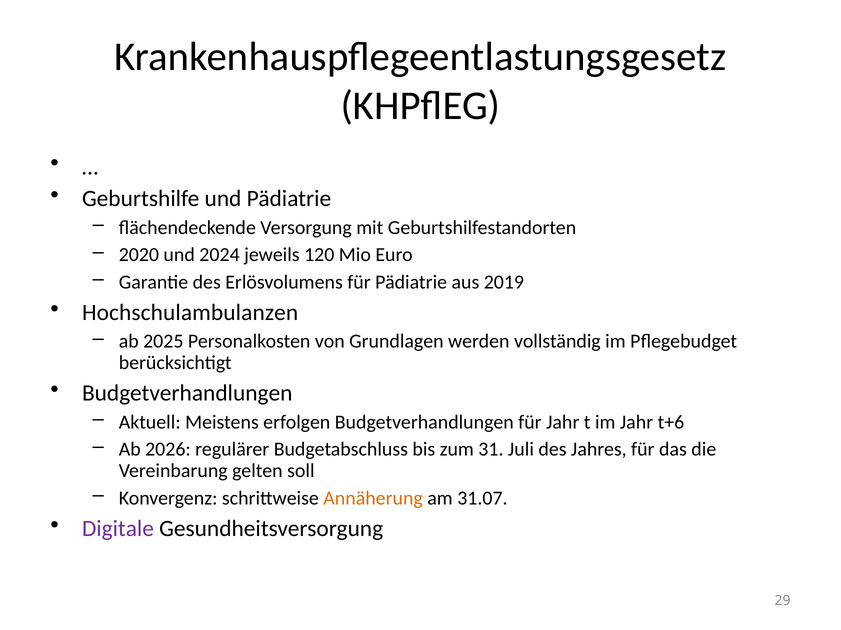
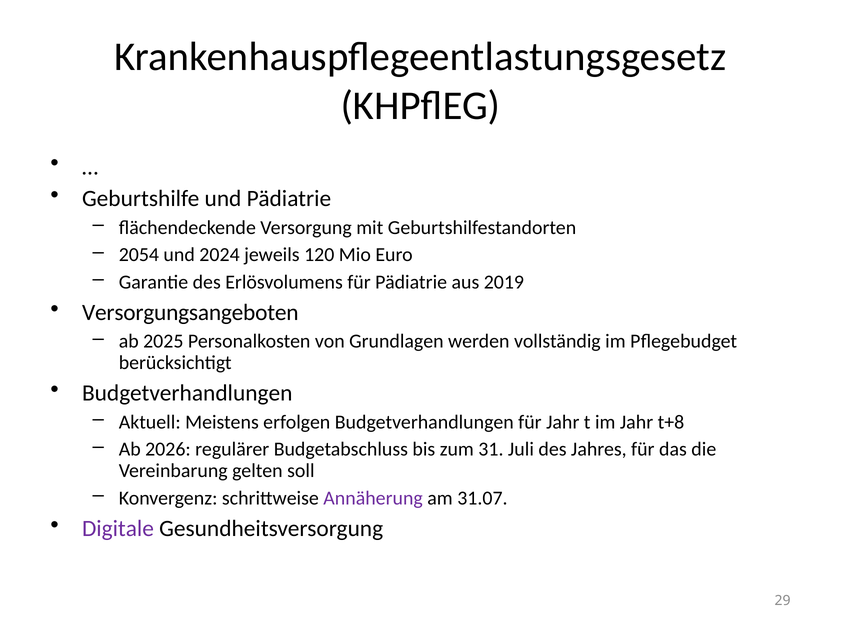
2020: 2020 -> 2054 (139, 255)
Hochschulambulanzen: Hochschulambulanzen -> Versorgungsangeboten (190, 313)
t+6: t+6 -> t+8 (671, 423)
Annäherung colour: orange -> purple (373, 499)
